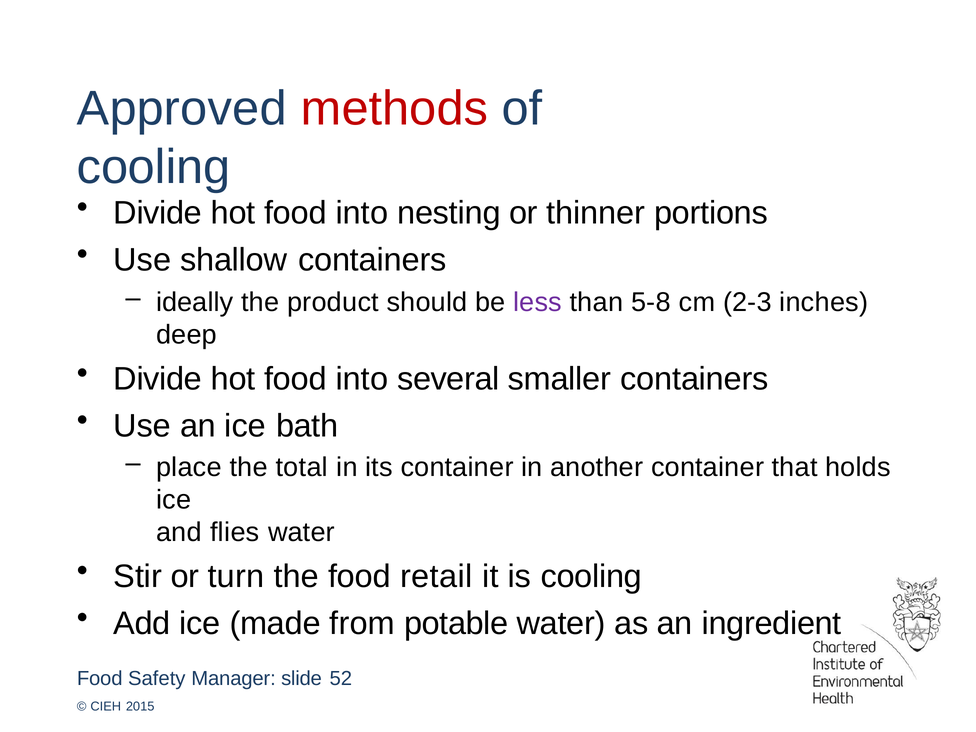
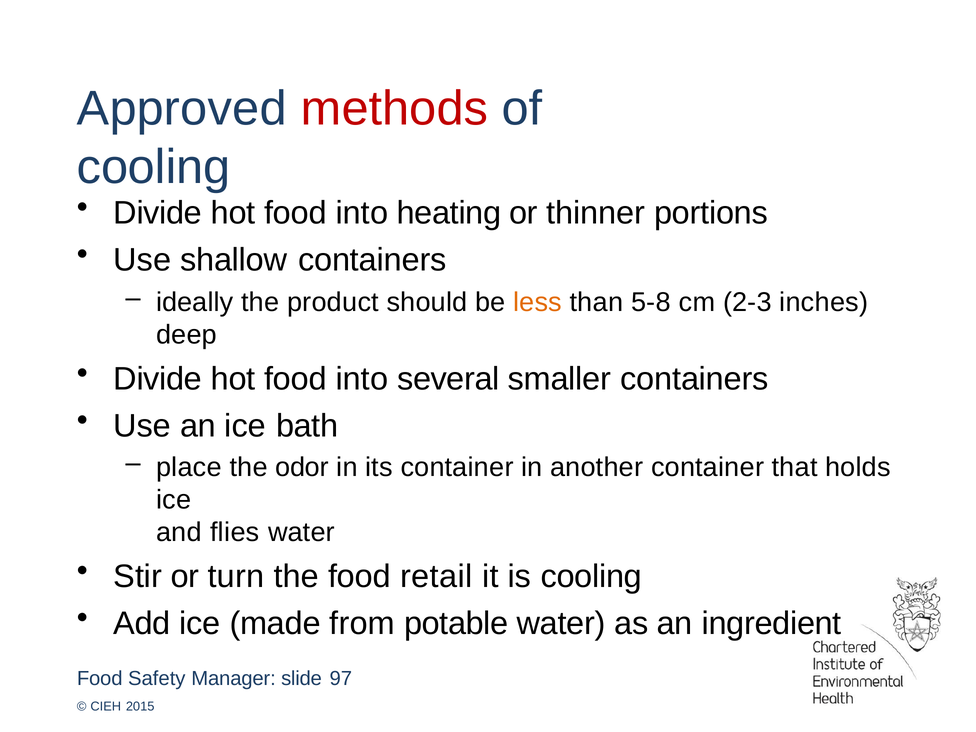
nesting: nesting -> heating (449, 213)
less colour: purple -> orange (538, 302)
total: total -> odor (302, 467)
52: 52 -> 97 (341, 678)
